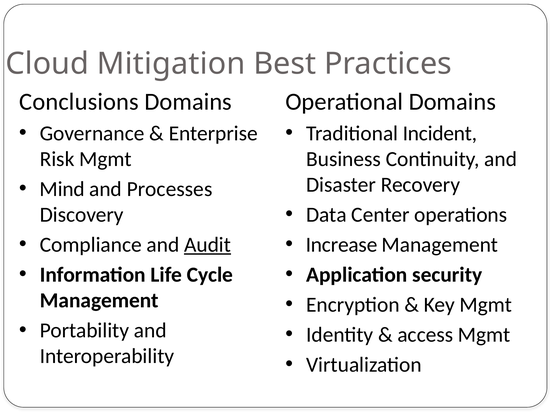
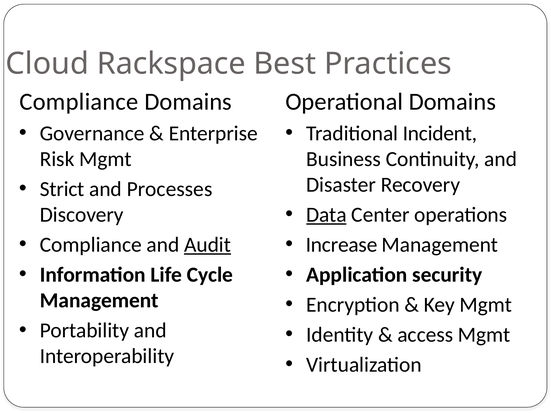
Mitigation: Mitigation -> Rackspace (171, 64)
Conclusions: Conclusions -> Compliance (79, 102)
Mind: Mind -> Strict (62, 189)
Data underline: none -> present (326, 215)
